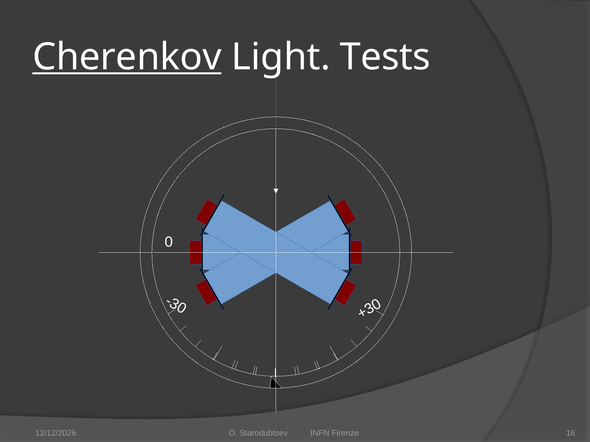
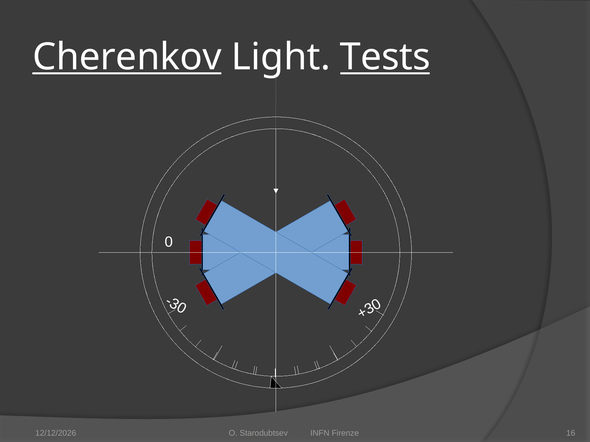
Tests underline: none -> present (385, 57)
